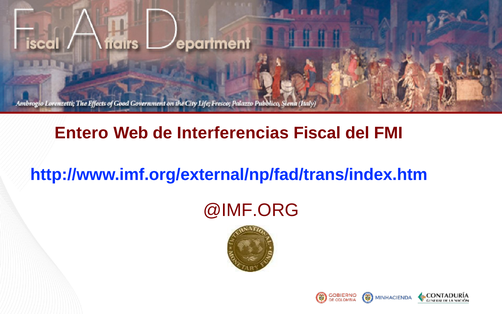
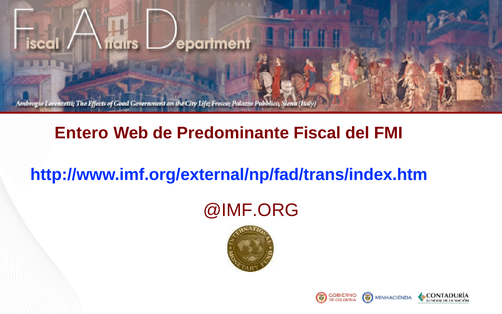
Interferencias: Interferencias -> Predominante (233, 133)
